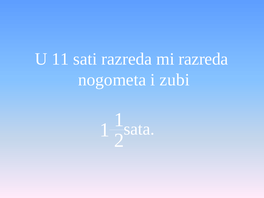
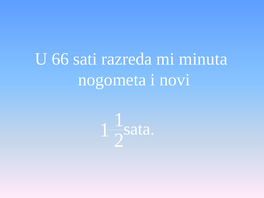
11: 11 -> 66 (60, 59)
mi razreda: razreda -> minuta (203, 59)
zubi: zubi -> novi (175, 80)
